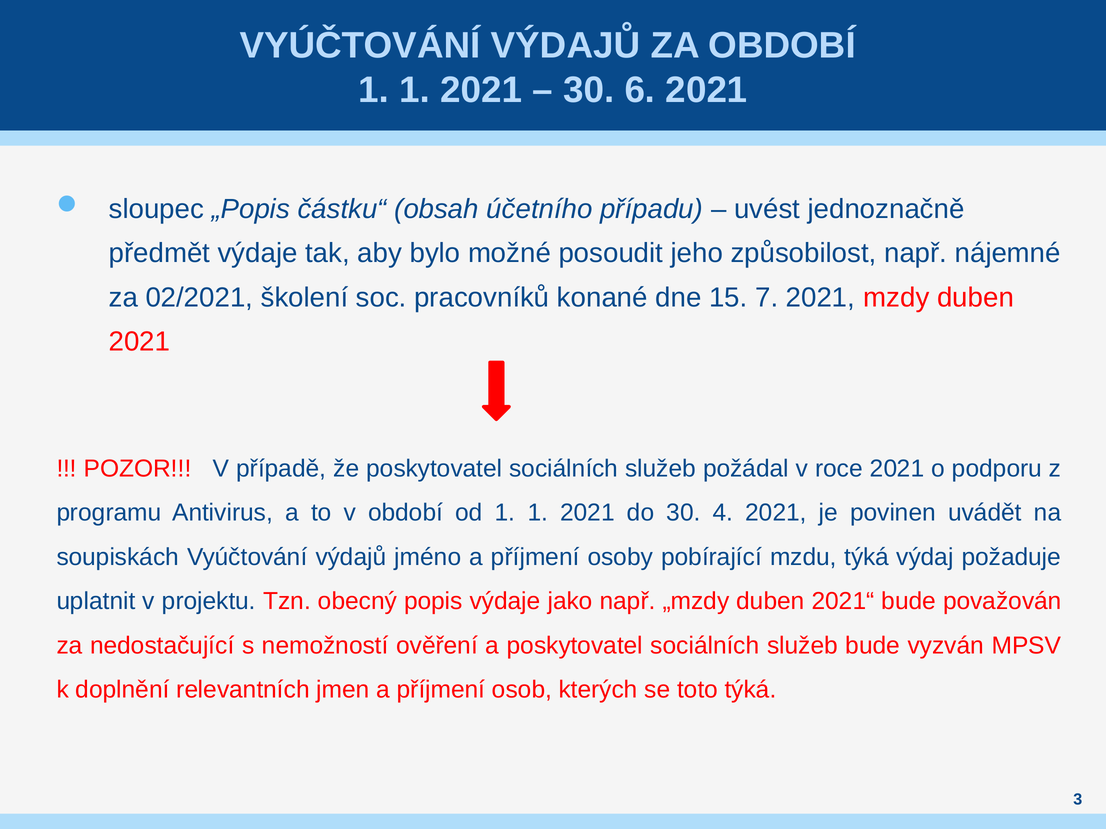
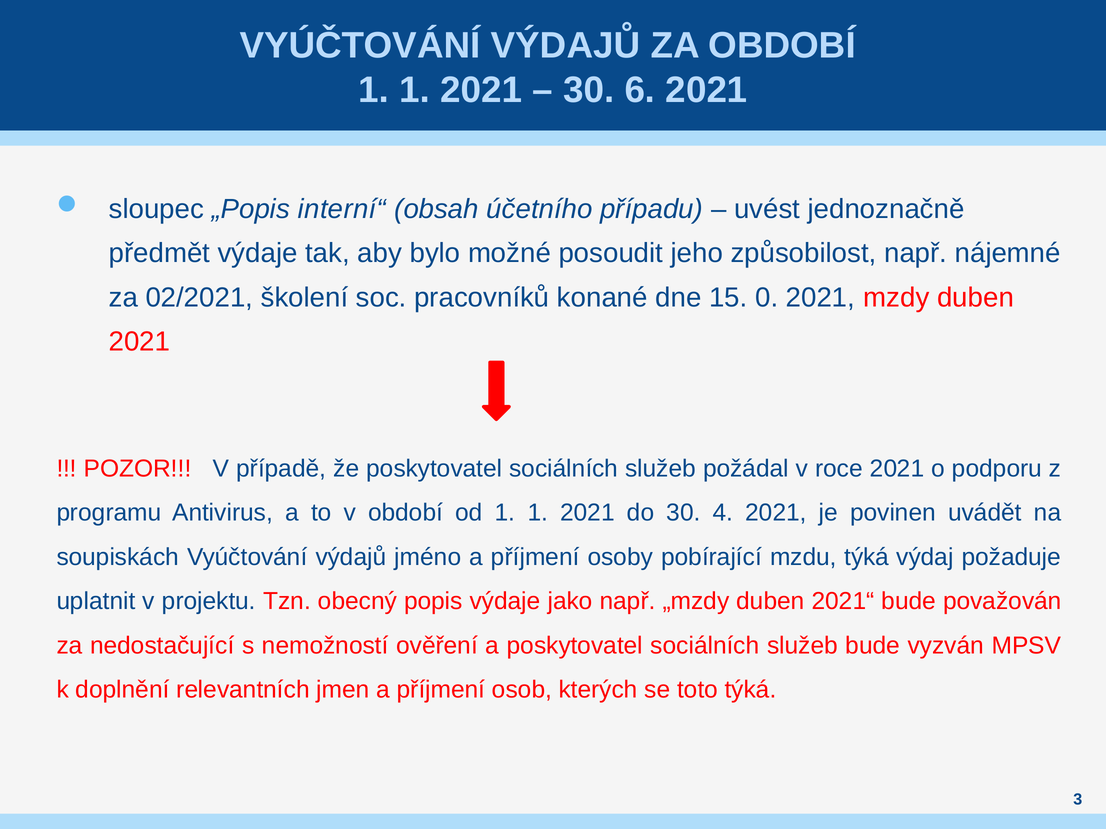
částku“: částku“ -> interní“ (342, 209)
7: 7 -> 0 (767, 298)
